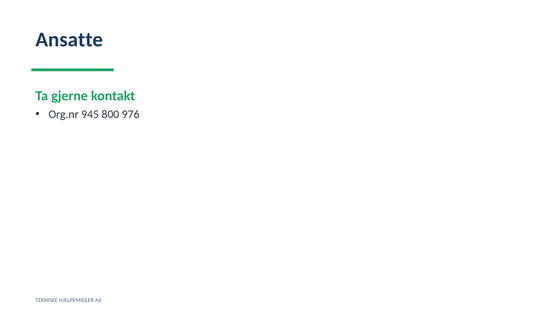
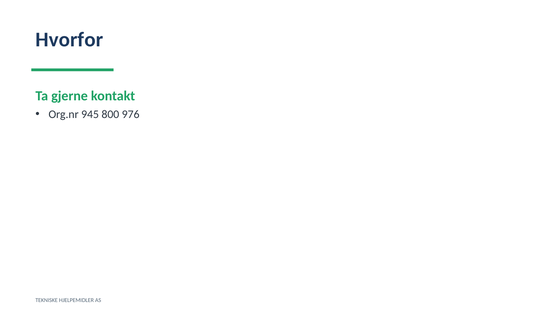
Ansatte: Ansatte -> Hvorfor (69, 40)
